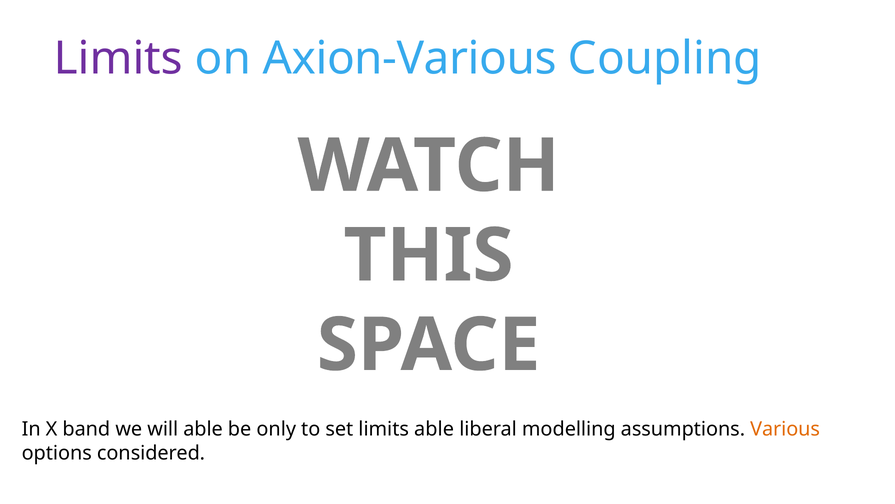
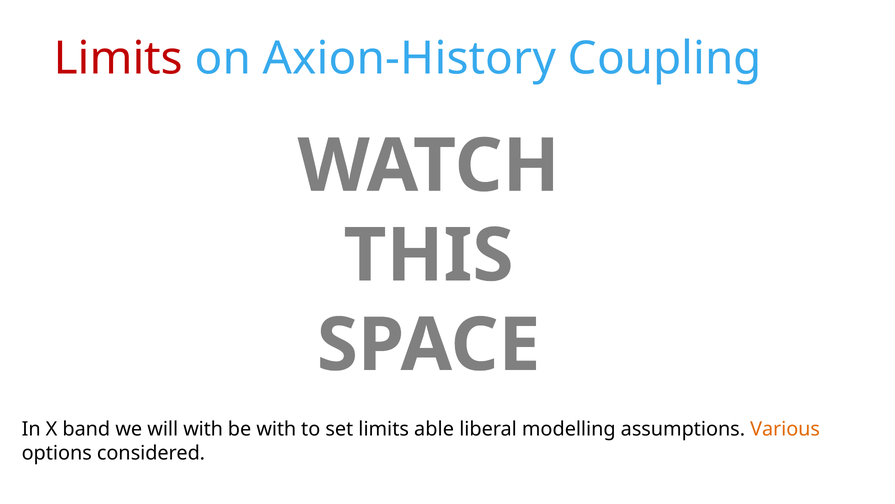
Limits colour: purple -> red (118, 59)
Axion-Various: Axion-Various -> Axion-History (409, 59)
will able: able -> with (203, 429)
be only: only -> with (276, 429)
